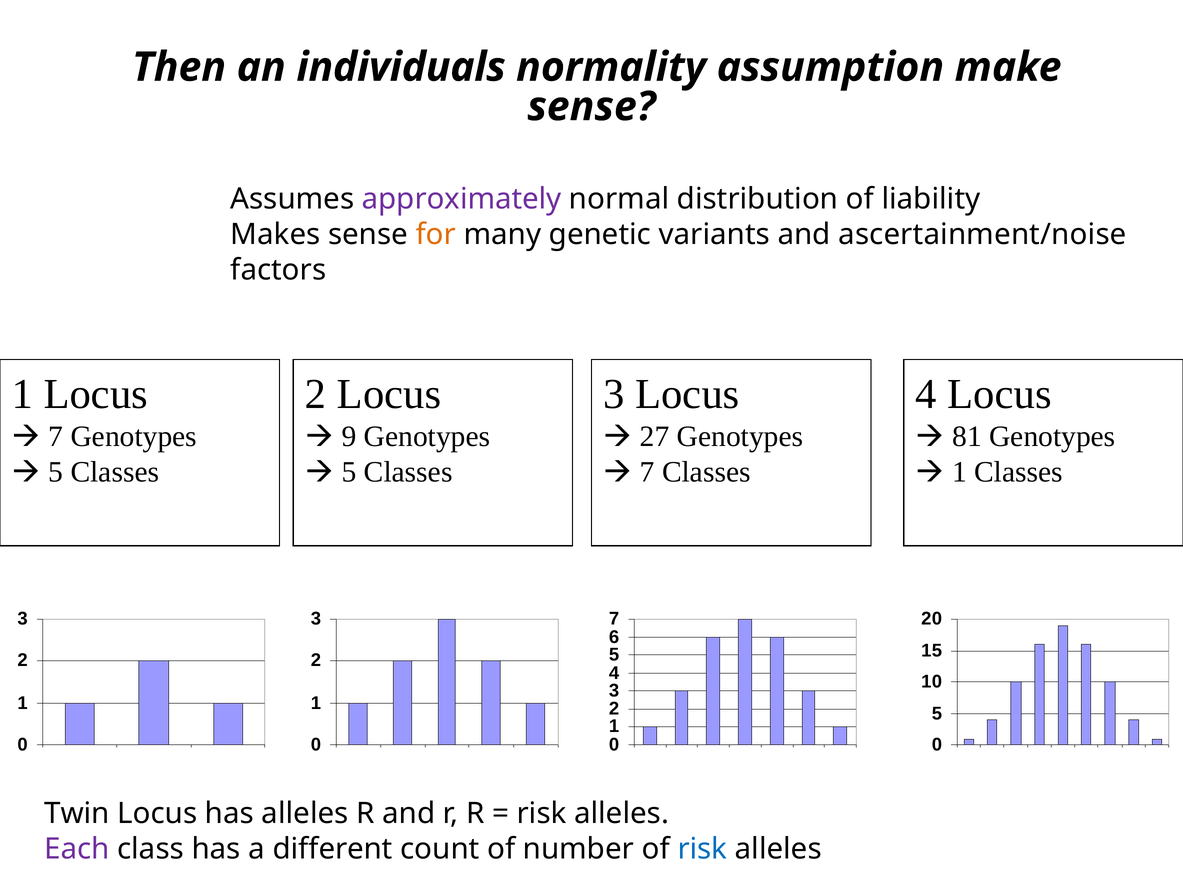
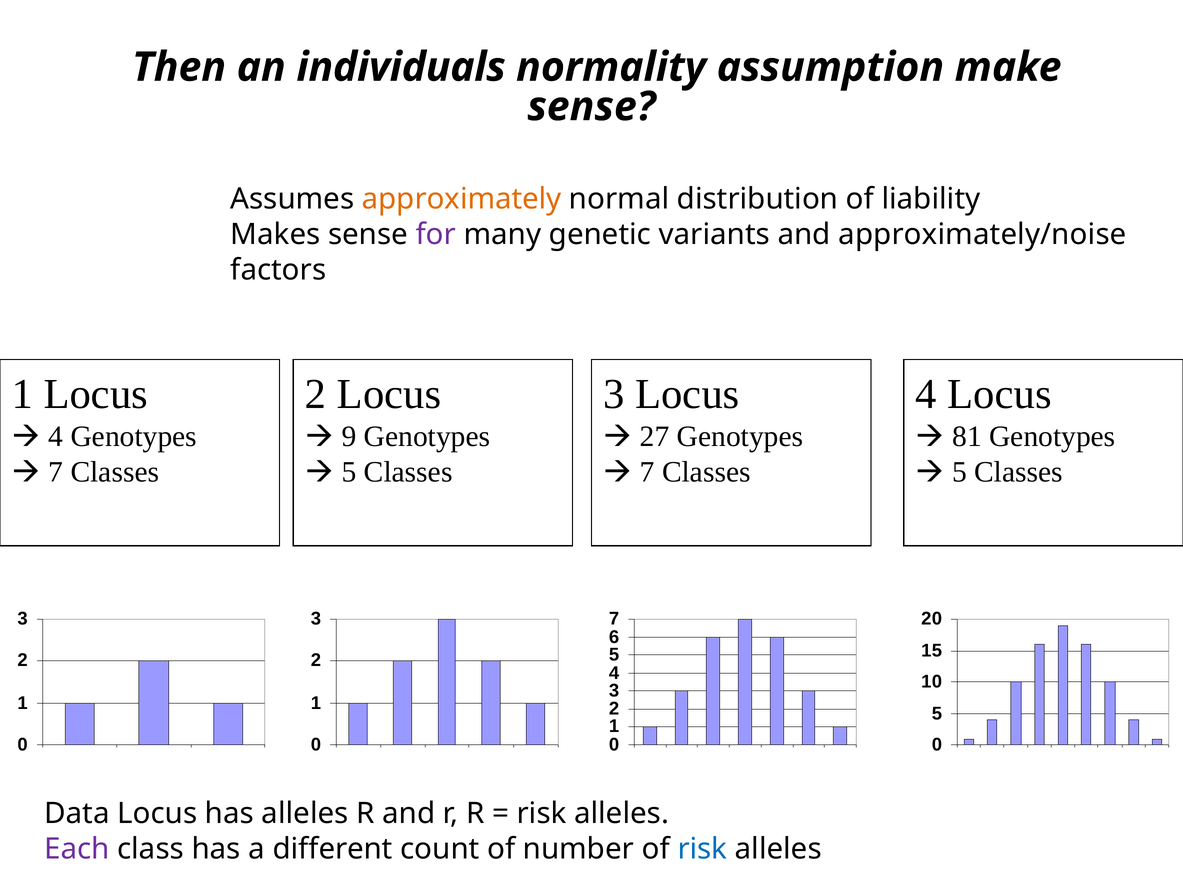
approximately colour: purple -> orange (462, 199)
for colour: orange -> purple (436, 235)
ascertainment/noise: ascertainment/noise -> approximately/noise (982, 235)
7: 7 -> 4 (56, 437)
5: 5 -> 7 (56, 472)
1: 1 -> 5 (960, 472)
Twin: Twin -> Data (77, 814)
